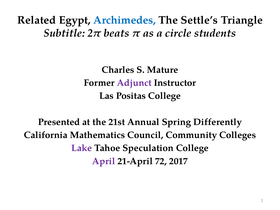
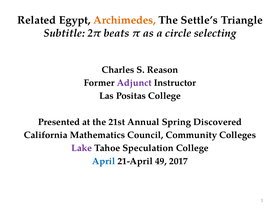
Archimedes colour: blue -> orange (125, 20)
students: students -> selecting (215, 33)
Mature: Mature -> Reason (163, 70)
Differently: Differently -> Discovered (218, 122)
April colour: purple -> blue (104, 161)
72: 72 -> 49 (161, 161)
